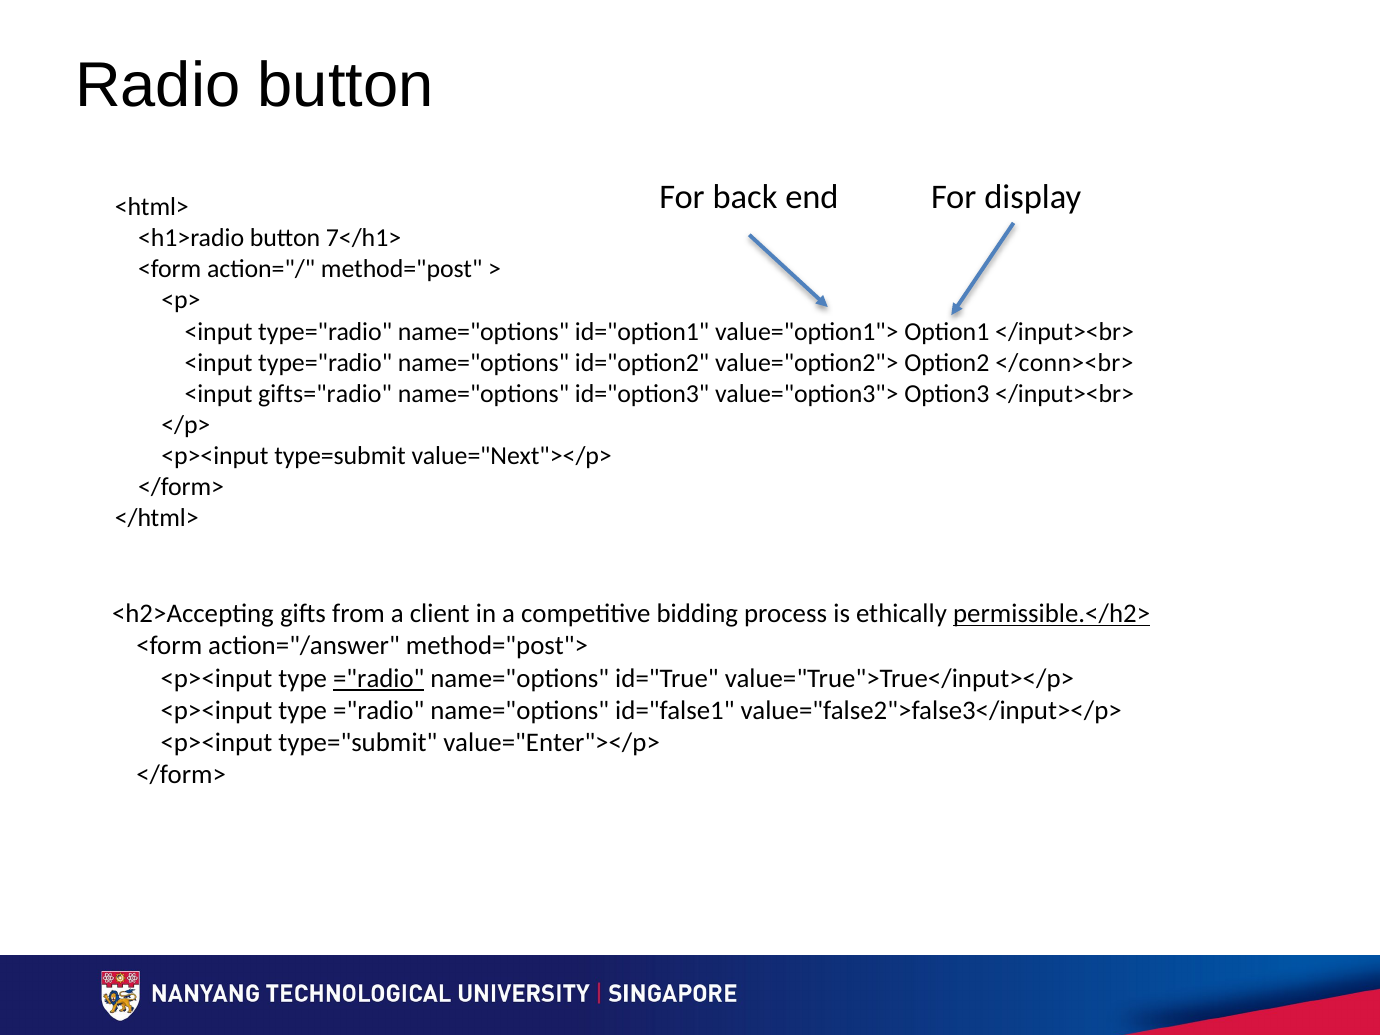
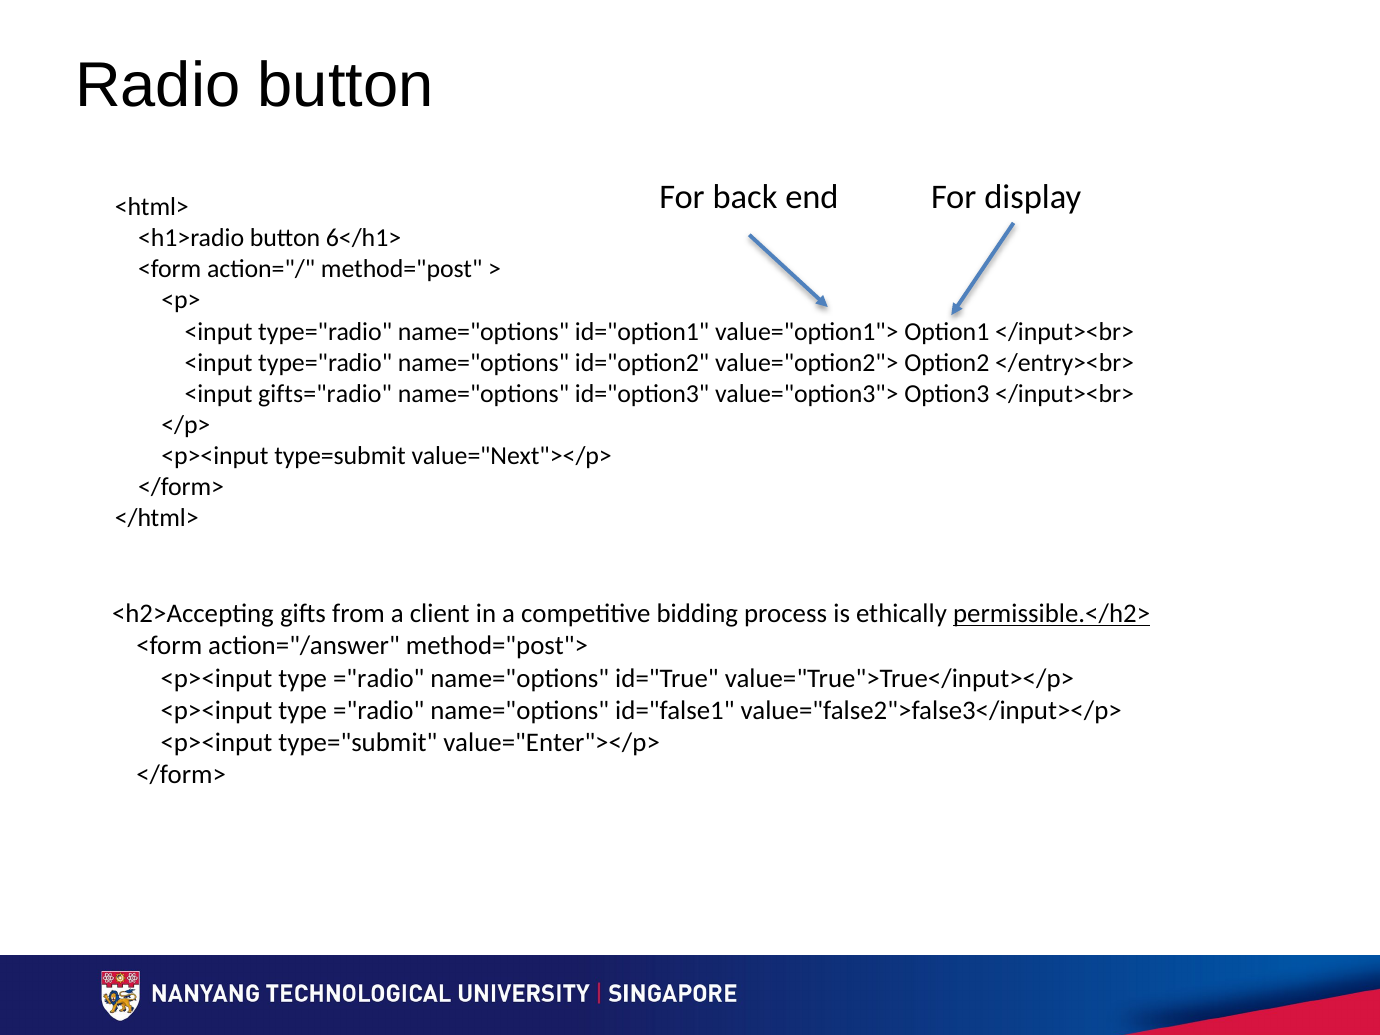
7</h1>: 7</h1> -> 6</h1> (364, 238)
</conn><br>: </conn><br> -> </entry><br> (1065, 362)
="radio underline: present -> none (379, 678)
